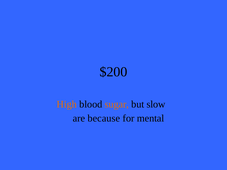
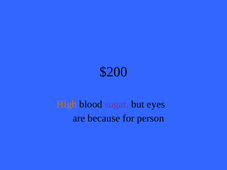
sugar colour: orange -> purple (117, 104)
slow: slow -> eyes (156, 104)
mental: mental -> person (151, 118)
